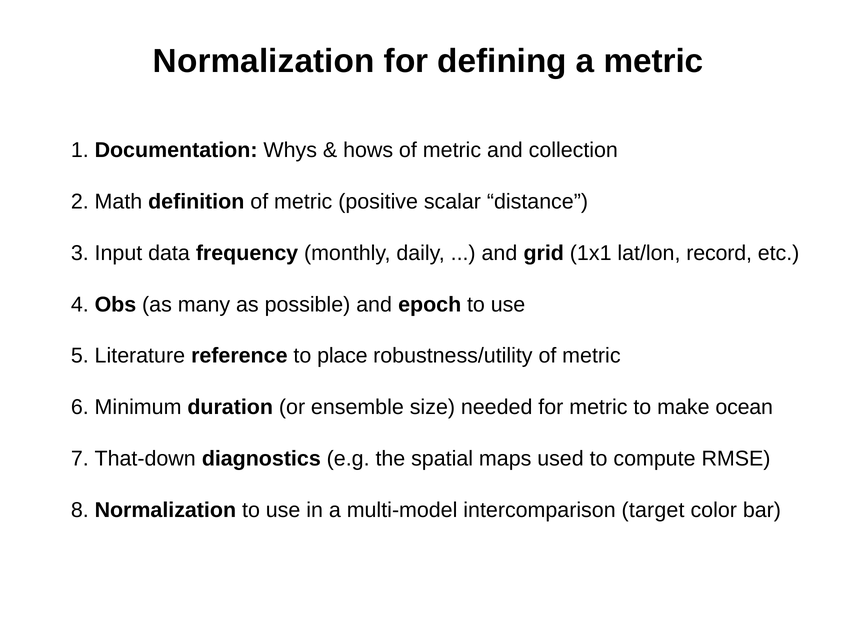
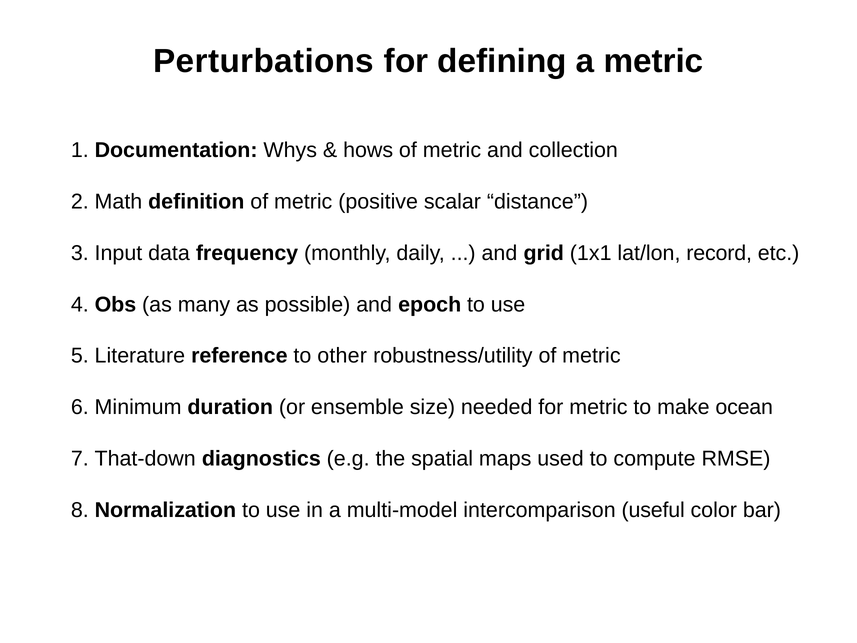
Normalization: Normalization -> Perturbations (264, 61)
place: place -> other (342, 356)
target: target -> useful (653, 510)
